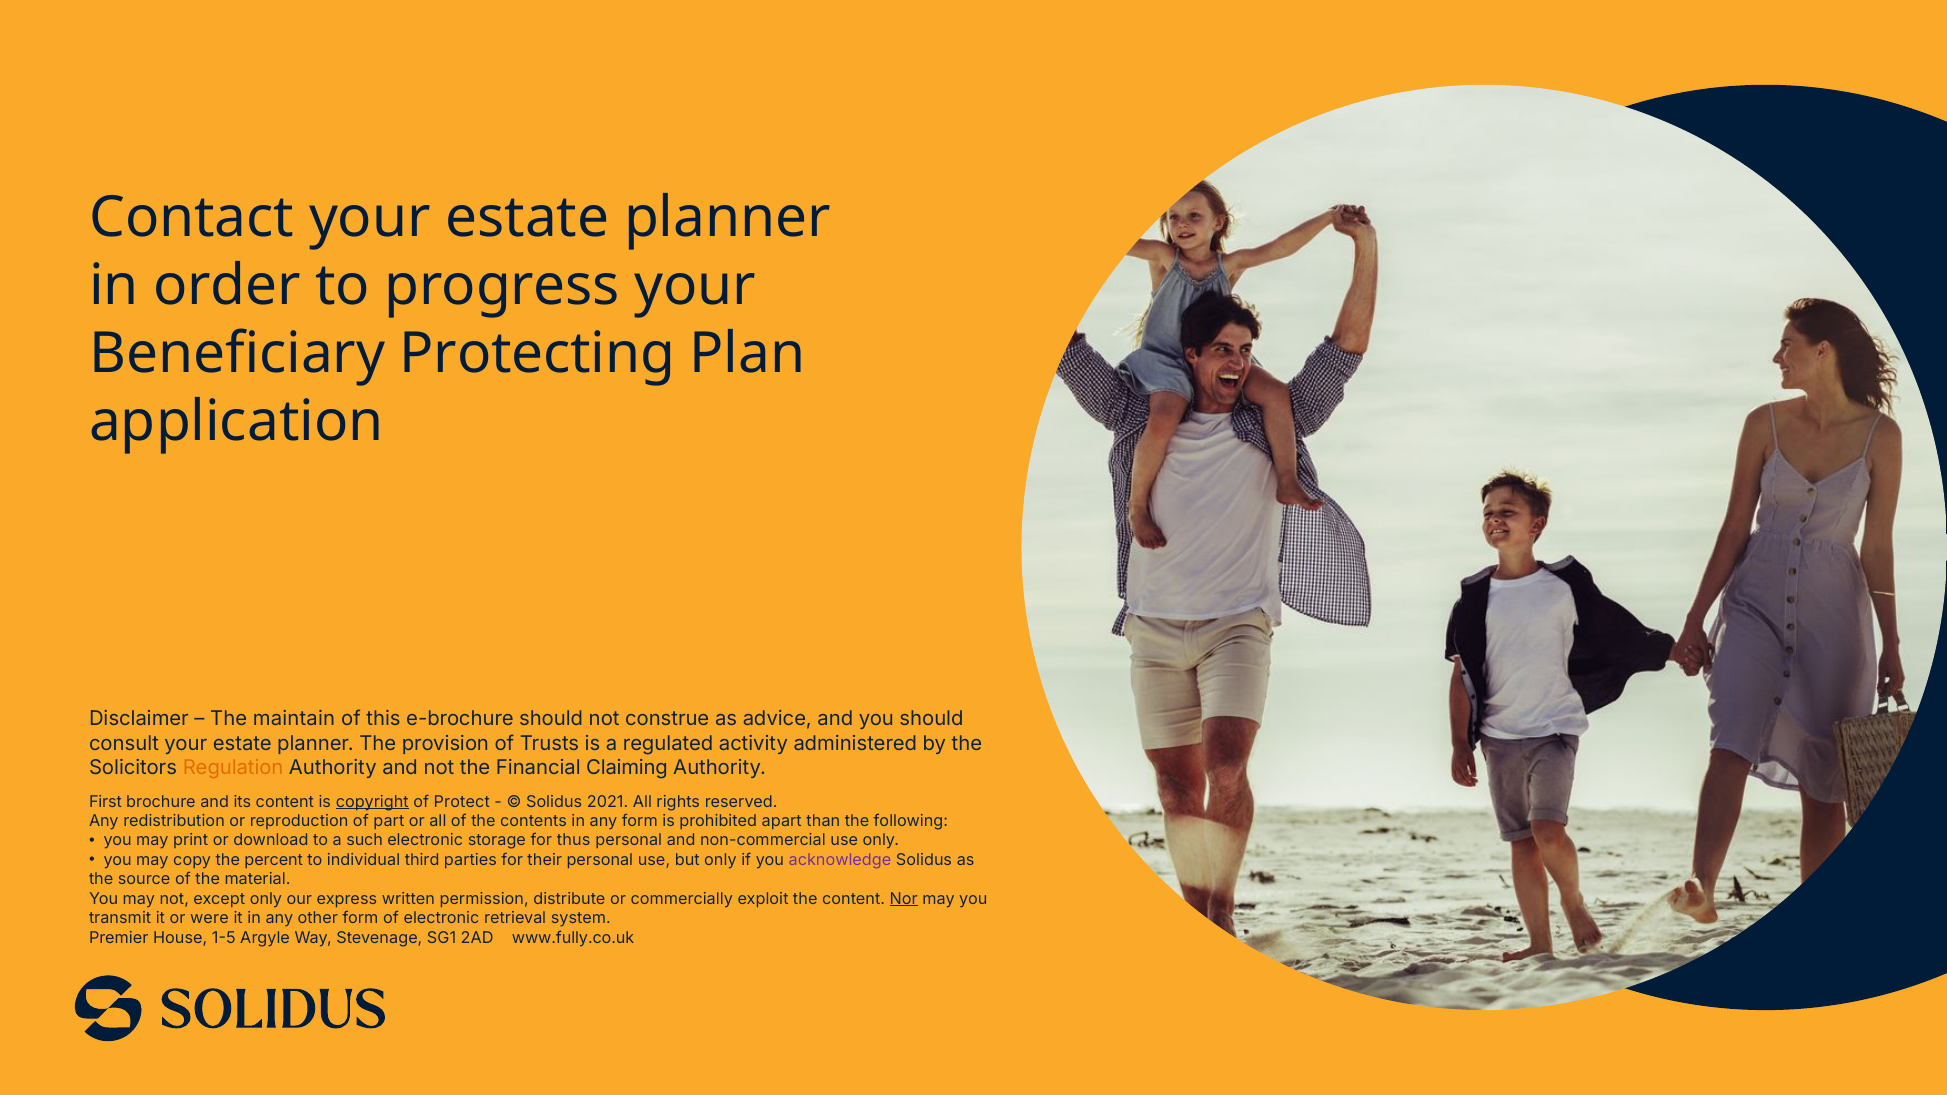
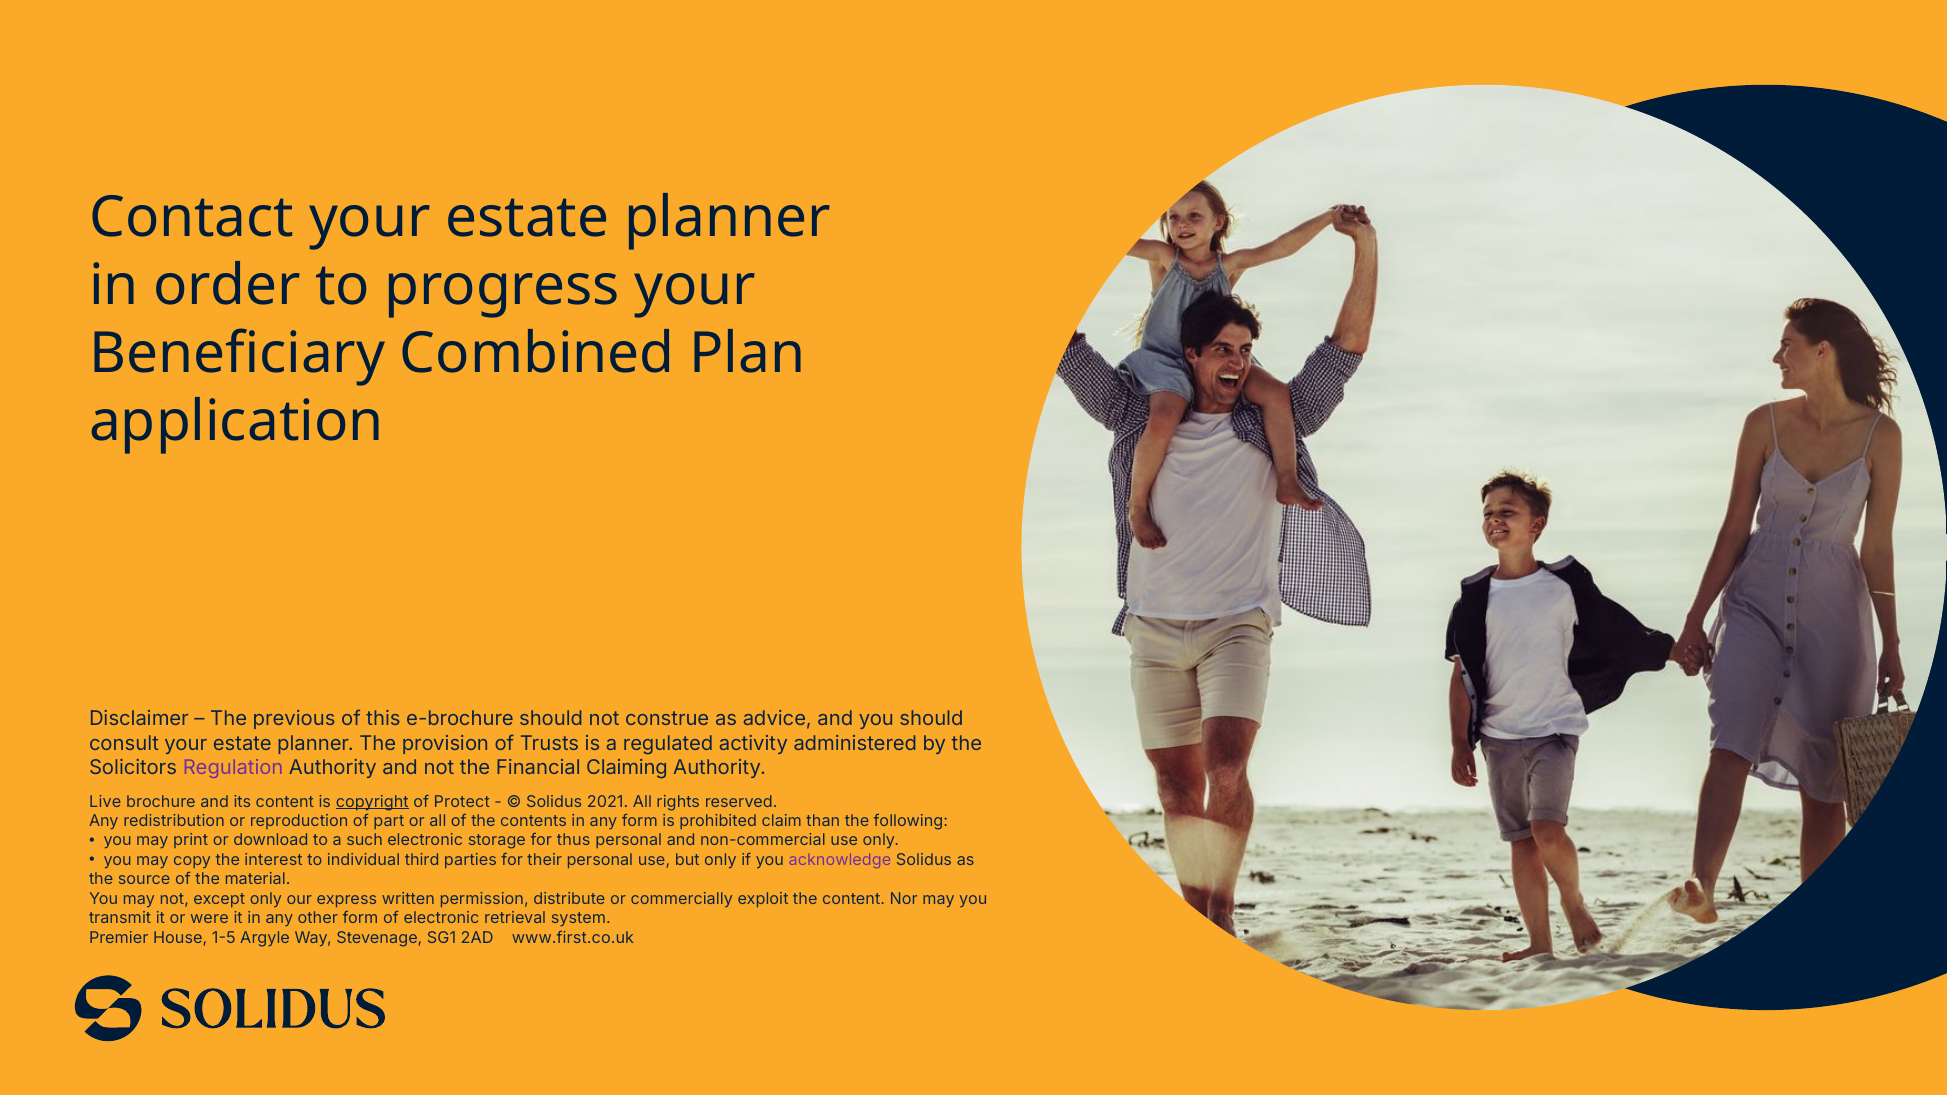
Protecting: Protecting -> Combined (537, 354)
maintain: maintain -> previous (294, 719)
Regulation colour: orange -> purple (233, 768)
First: First -> Live (105, 802)
apart: apart -> claim (782, 821)
percent: percent -> interest (274, 860)
Nor underline: present -> none (904, 899)
www.fully.co.uk: www.fully.co.uk -> www.first.co.uk (573, 938)
